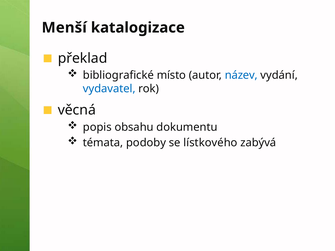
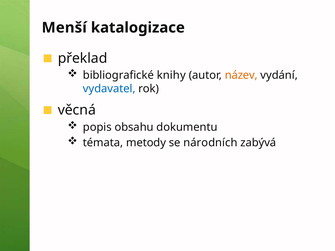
místo: místo -> knihy (171, 75)
název colour: blue -> orange (241, 75)
podoby: podoby -> metody (146, 143)
lístkového: lístkového -> národních (210, 143)
